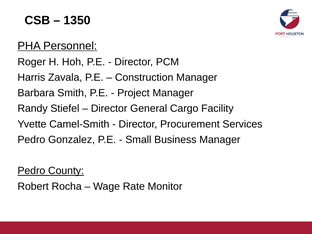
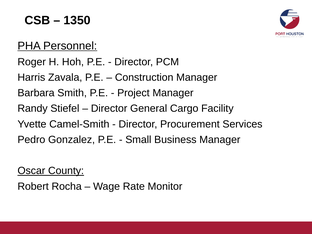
Pedro: Pedro -> Oscar (31, 171)
